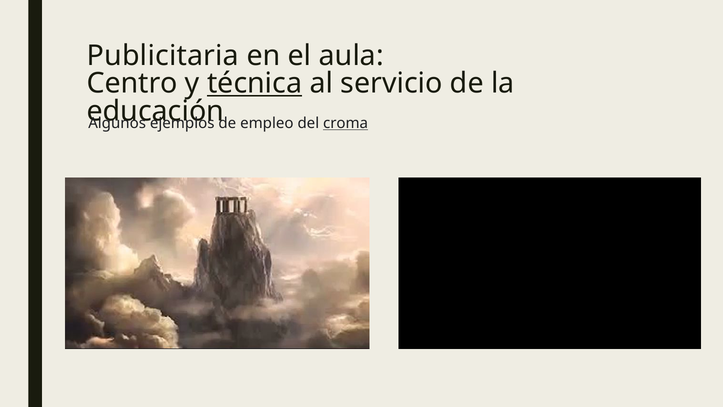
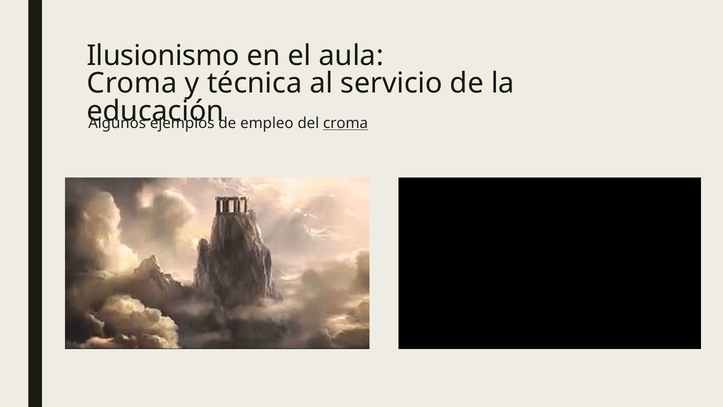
Publicitaria: Publicitaria -> Ilusionismo (163, 56)
Centro: Centro -> Croma (132, 83)
técnica underline: present -> none (255, 83)
